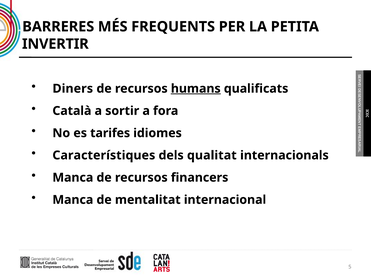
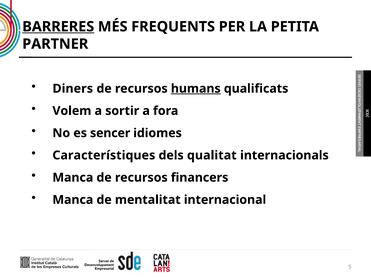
BARRERES underline: none -> present (58, 27)
INVERTIR: INVERTIR -> PARTNER (55, 44)
Català: Català -> Volem (72, 111)
tarifes: tarifes -> sencer (110, 133)
